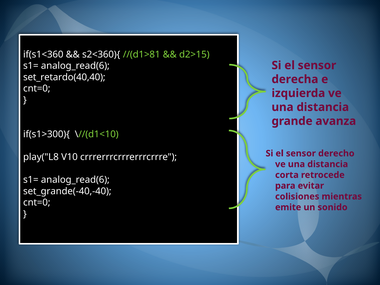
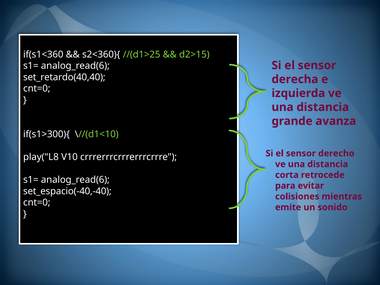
//(d1>81: //(d1>81 -> //(d1>25 (142, 54)
set_grande(-40,-40: set_grande(-40,-40 -> set_espacio(-40,-40 (67, 191)
